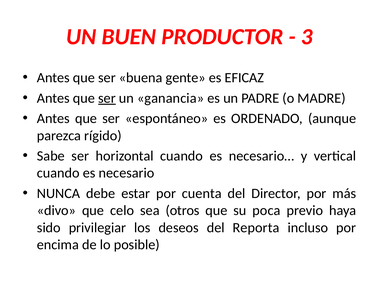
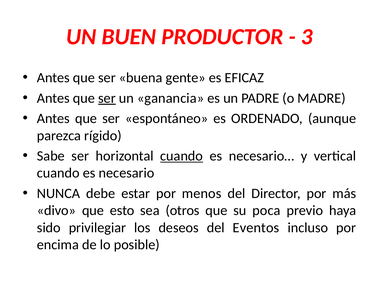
cuando underline: none -> present (182, 156)
cuenta: cuenta -> menos (202, 194)
celo: celo -> esto (122, 211)
Reporta: Reporta -> Eventos (256, 228)
